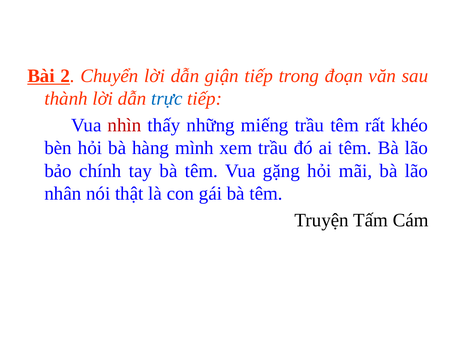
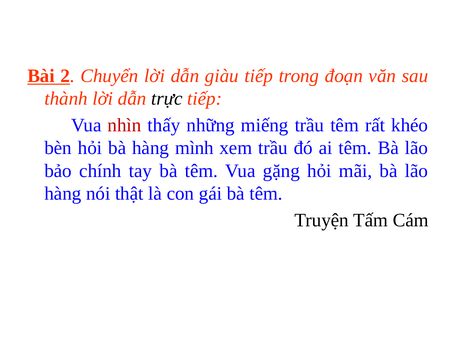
giận: giận -> giàu (222, 76)
trực colour: blue -> black (167, 99)
nhân: nhân -> hàng (63, 194)
